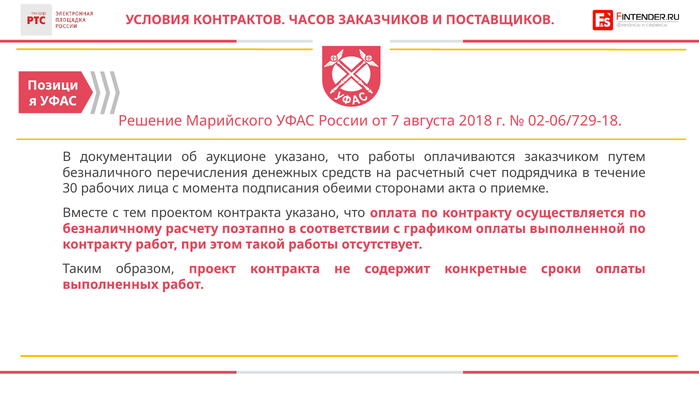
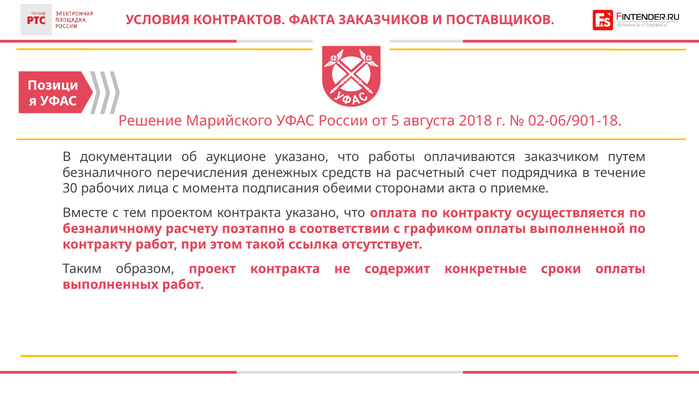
ЧАСОВ: ЧАСОВ -> ФАКТА (312, 20)
7: 7 -> 5 (395, 121)
02-06/729-18: 02-06/729-18 -> 02-06/901-18 (575, 121)
такой работы: работы -> ссылка (313, 244)
